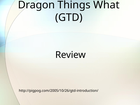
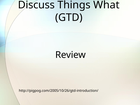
Dragon: Dragon -> Discuss (36, 5)
